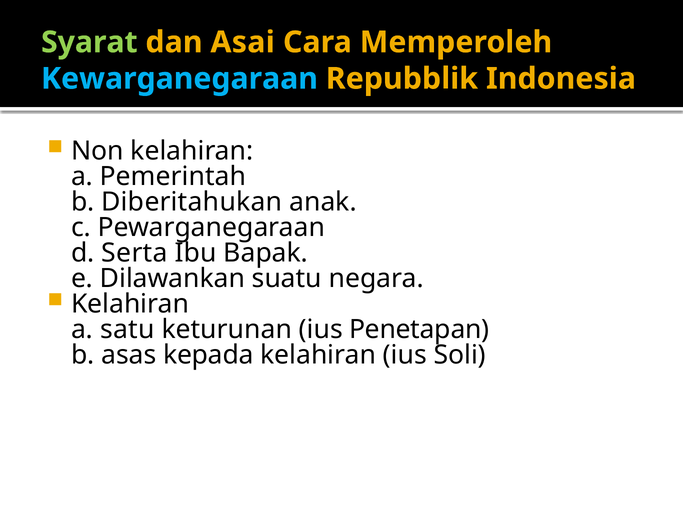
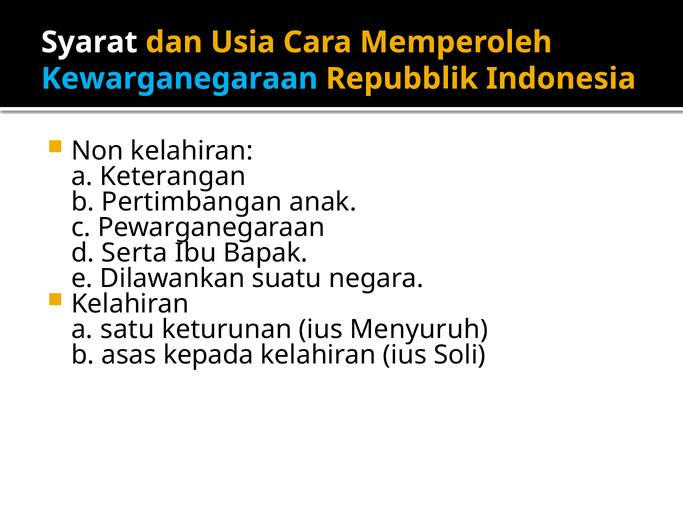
Syarat colour: light green -> white (89, 42)
Asai: Asai -> Usia (243, 42)
Pemerintah: Pemerintah -> Keterangan (173, 177)
Diberitahukan: Diberitahukan -> Pertimbangan (192, 202)
Penetapan: Penetapan -> Menyuruh (419, 330)
